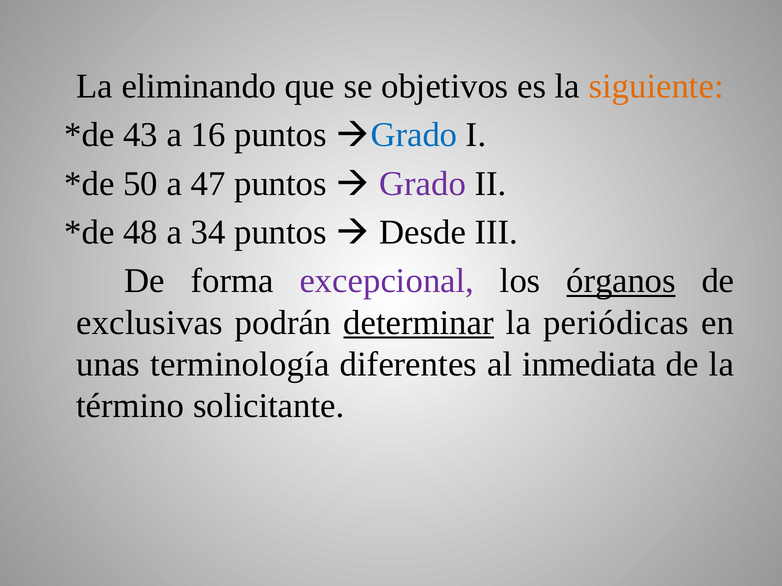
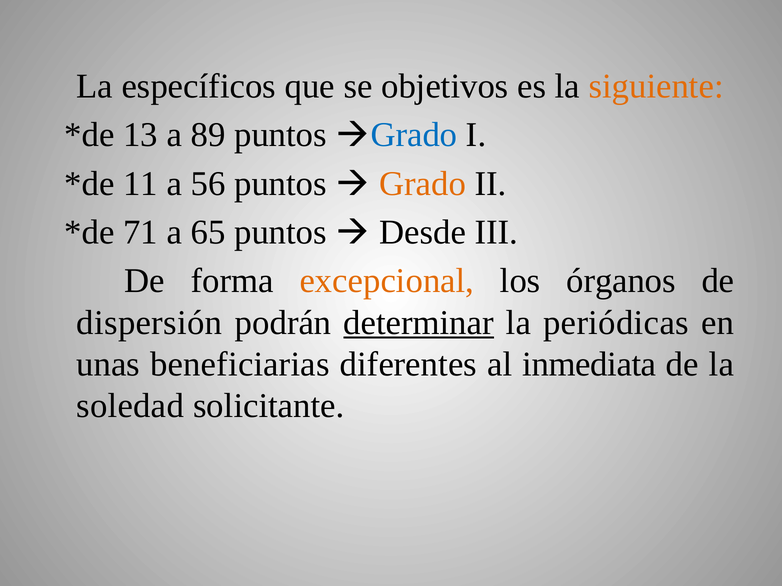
eliminando: eliminando -> específicos (199, 86)
43: 43 -> 13 (140, 135)
16: 16 -> 89 (208, 135)
50: 50 -> 11 (140, 184)
47: 47 -> 56 (208, 184)
Grado colour: purple -> orange (423, 184)
48: 48 -> 71 (140, 232)
34: 34 -> 65 (208, 232)
excepcional colour: purple -> orange (387, 281)
órganos underline: present -> none (621, 281)
exclusivas: exclusivas -> dispersión (149, 323)
terminología: terminología -> beneficiarias (240, 365)
término: término -> soledad (130, 406)
